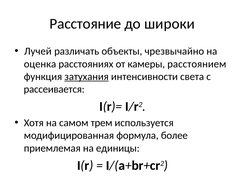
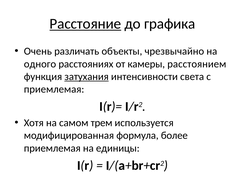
Расстояние underline: none -> present (85, 24)
широки: широки -> графика (170, 24)
Лучей: Лучей -> Очень (38, 51)
оценка: оценка -> одного (40, 64)
рассеивается: рассеивается -> приемлемая (54, 89)
